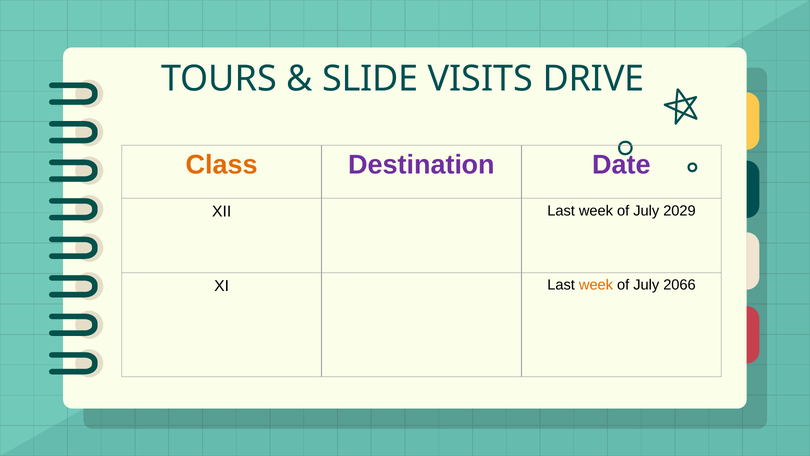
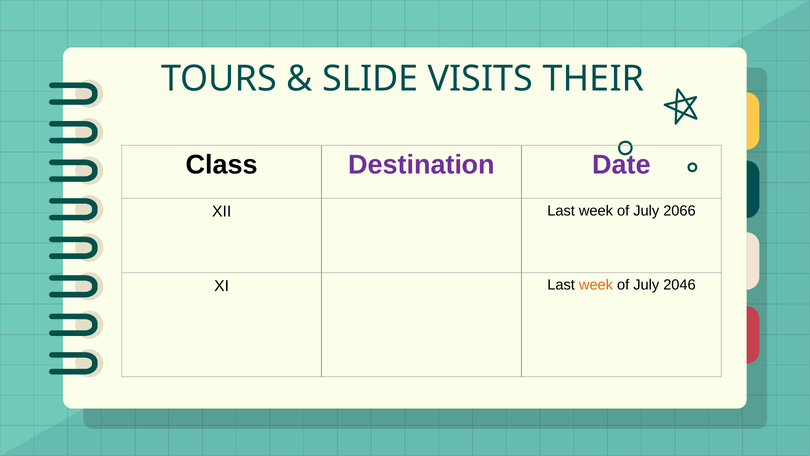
DRIVE: DRIVE -> THEIR (593, 79)
Class colour: orange -> black (222, 165)
2029: 2029 -> 2066 (679, 211)
2066: 2066 -> 2046 (679, 285)
